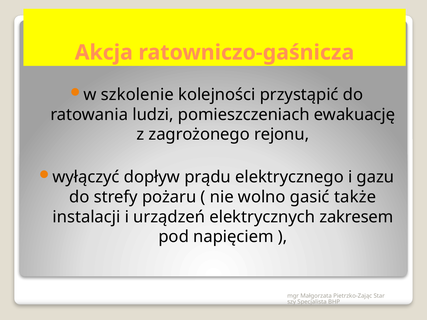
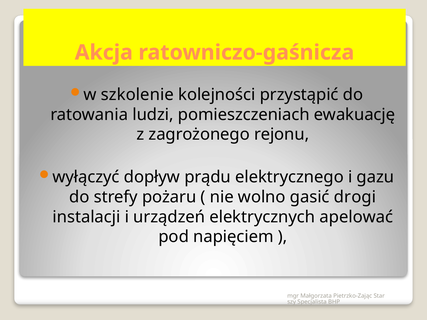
także: także -> drogi (355, 197)
zakresem: zakresem -> apelować (356, 217)
